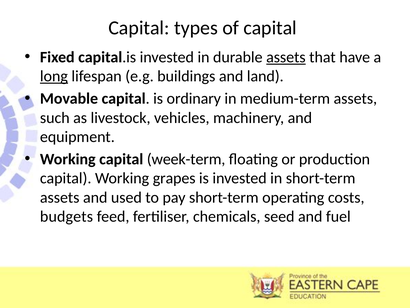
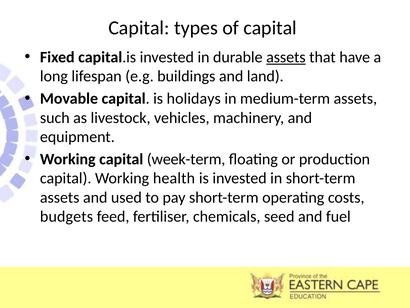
long underline: present -> none (54, 76)
ordinary: ordinary -> holidays (194, 99)
grapes: grapes -> health (174, 178)
